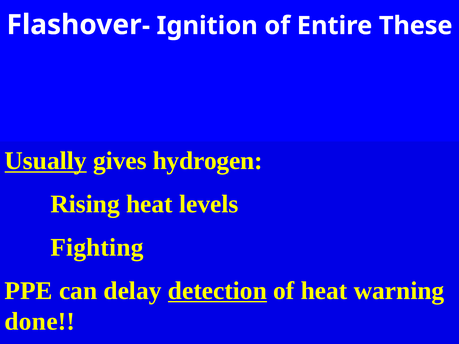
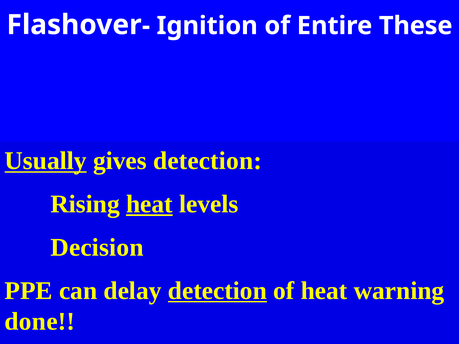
gives hydrogen: hydrogen -> detection (207, 161)
heat underline: none -> present (149, 204)
Fighting: Fighting -> Decision (97, 248)
